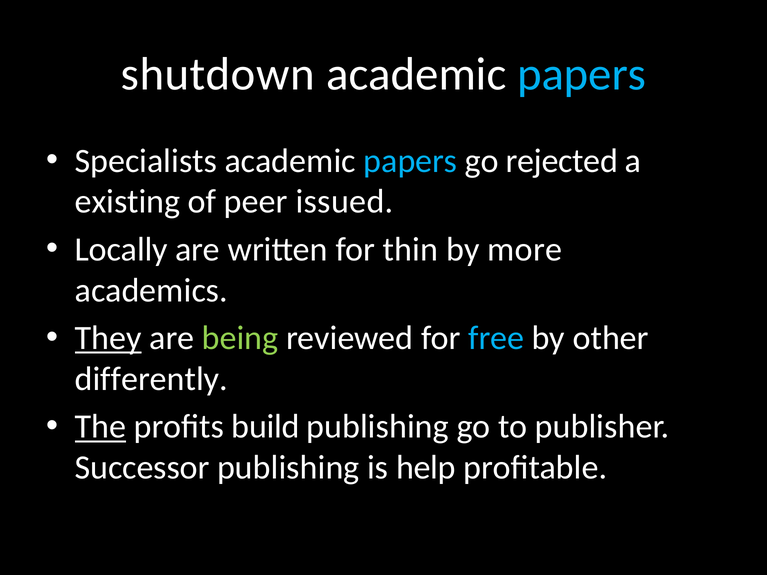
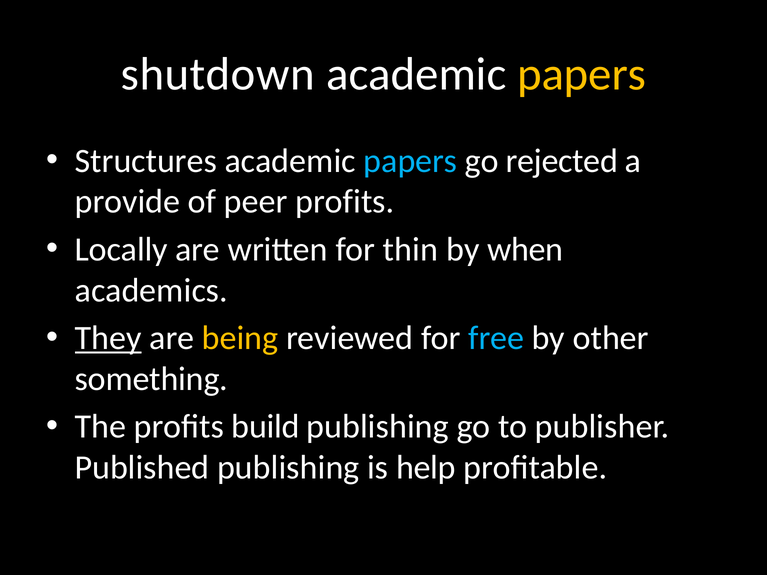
papers colour: light blue -> yellow (582, 74)
Specialists: Specialists -> Structures (146, 161)
existing: existing -> provide (127, 202)
peer issued: issued -> profits (345, 202)
more: more -> when (525, 250)
being colour: light green -> yellow (240, 338)
differently: differently -> something (151, 379)
The underline: present -> none (101, 427)
Successor: Successor -> Published (142, 468)
